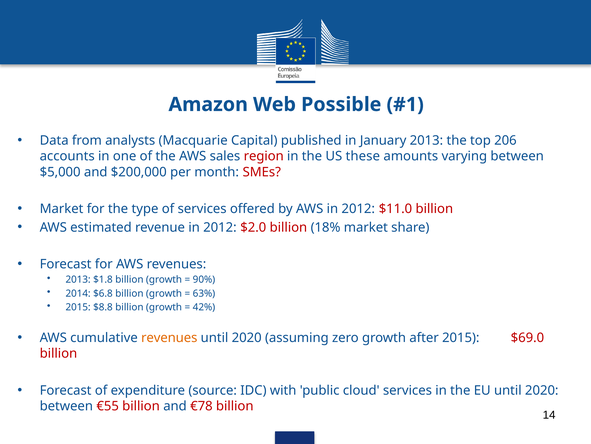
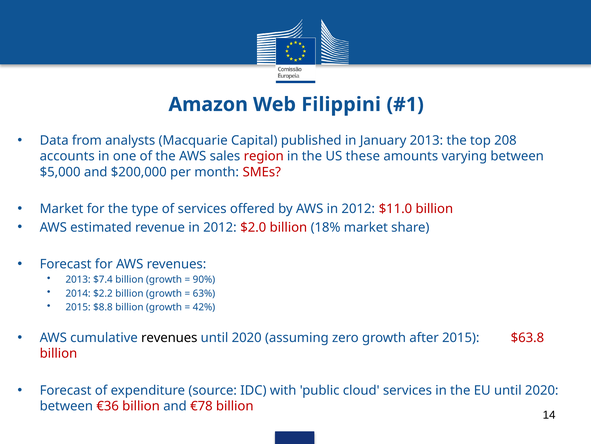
Possible: Possible -> Filippini (341, 104)
206: 206 -> 208 (505, 140)
$1.8: $1.8 -> $7.4 (103, 279)
$6.8: $6.8 -> $2.2 (103, 293)
revenues colour: orange -> black (169, 337)
$69.0: $69.0 -> $63.8 (527, 337)
€55: €55 -> €36 (108, 406)
